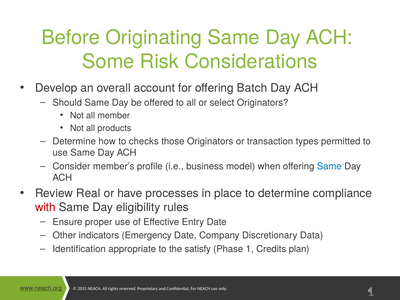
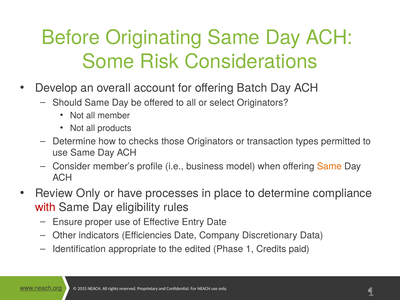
Same colour: blue -> orange (329, 166)
Review Real: Real -> Only (88, 193)
Emergency: Emergency -> Efficiencies (147, 235)
satisfy: satisfy -> edited (198, 249)
plan: plan -> paid (299, 249)
